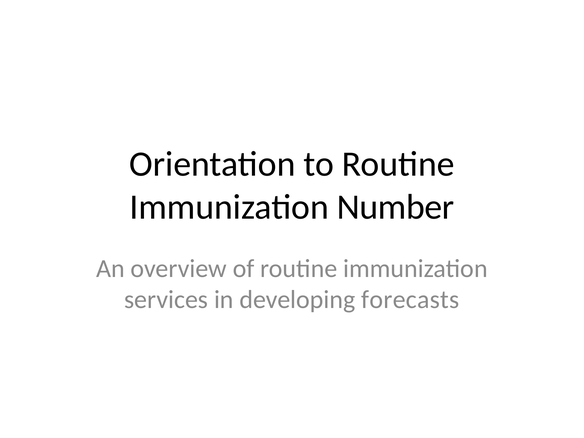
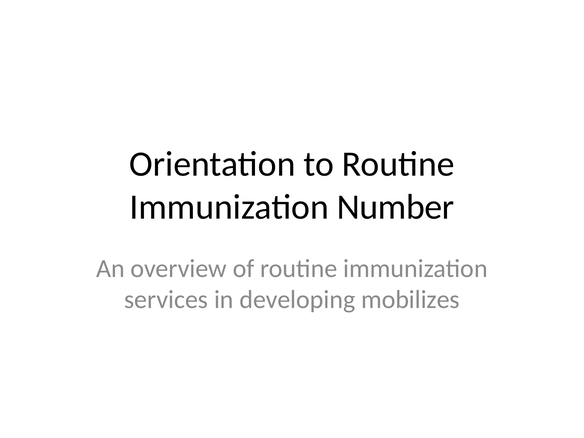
forecasts: forecasts -> mobilizes (410, 300)
